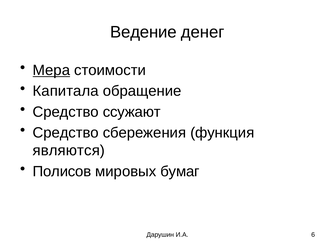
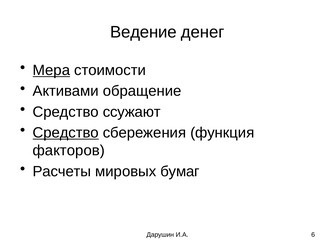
Капитала: Капитала -> Активами (66, 91)
Средство underline: none -> present (66, 133)
являются: являются -> факторов (69, 151)
Полисов: Полисов -> Расчеты (62, 172)
